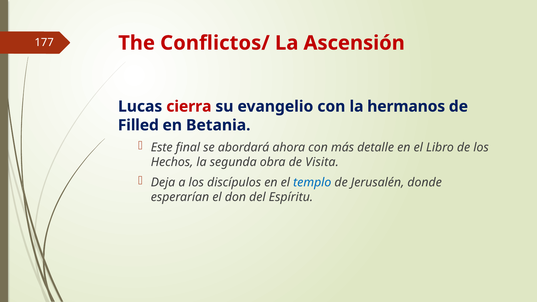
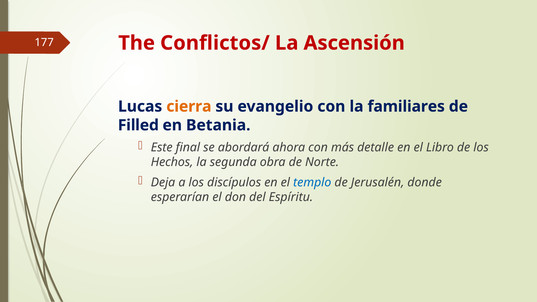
cierra colour: red -> orange (189, 106)
hermanos: hermanos -> familiares (406, 106)
Visita: Visita -> Norte (322, 162)
